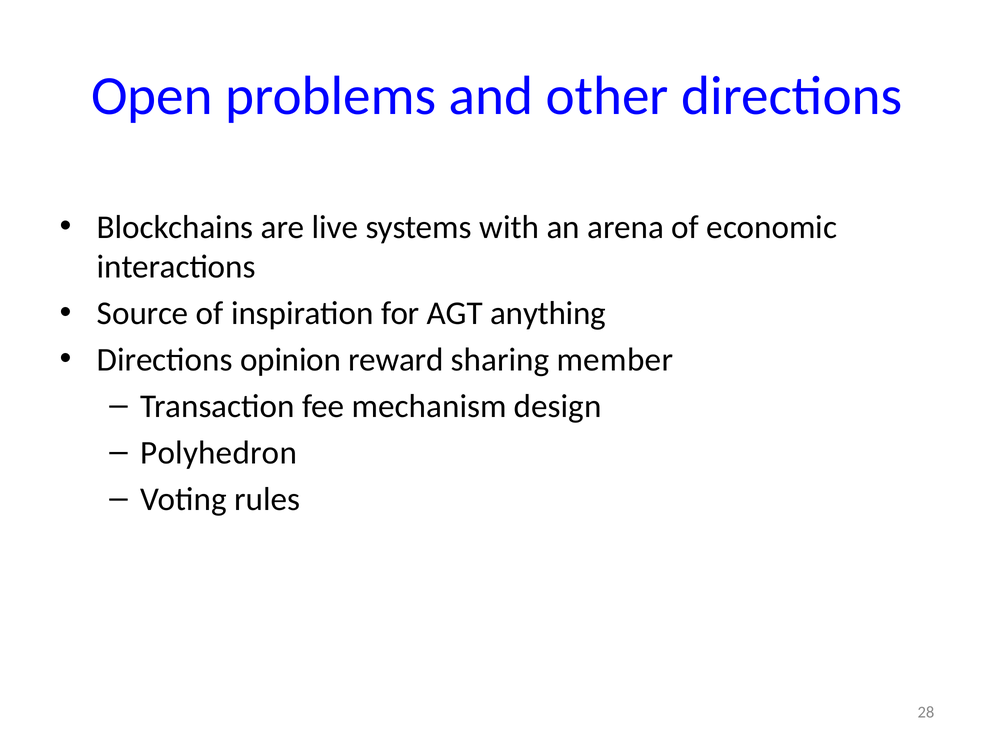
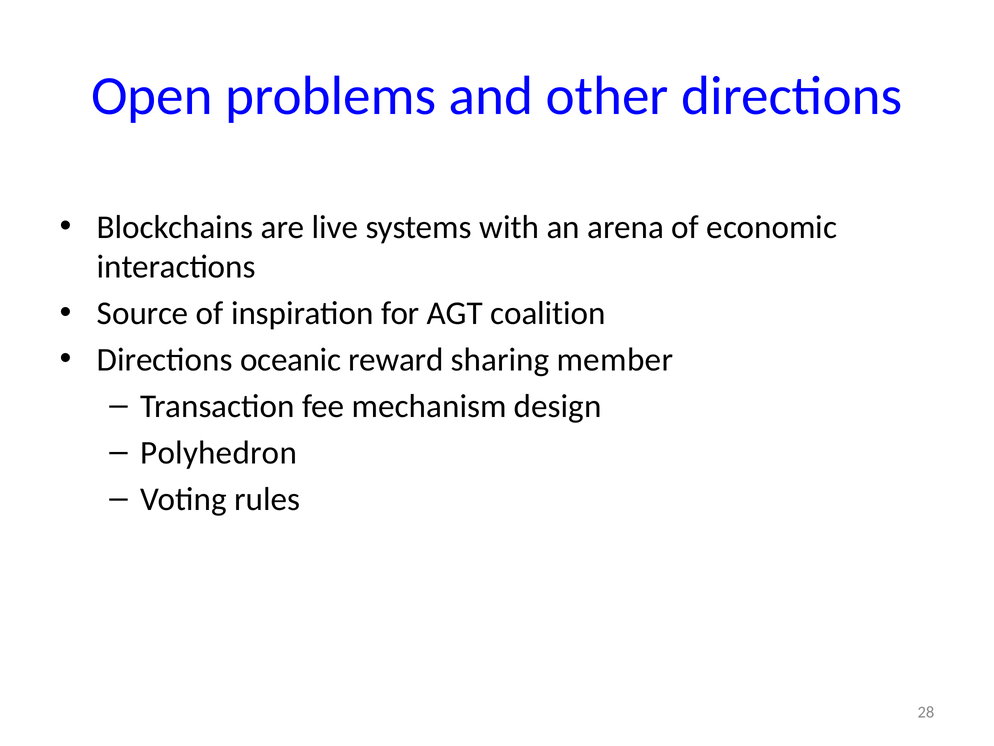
anything: anything -> coalition (548, 313)
opinion: opinion -> oceanic (291, 360)
